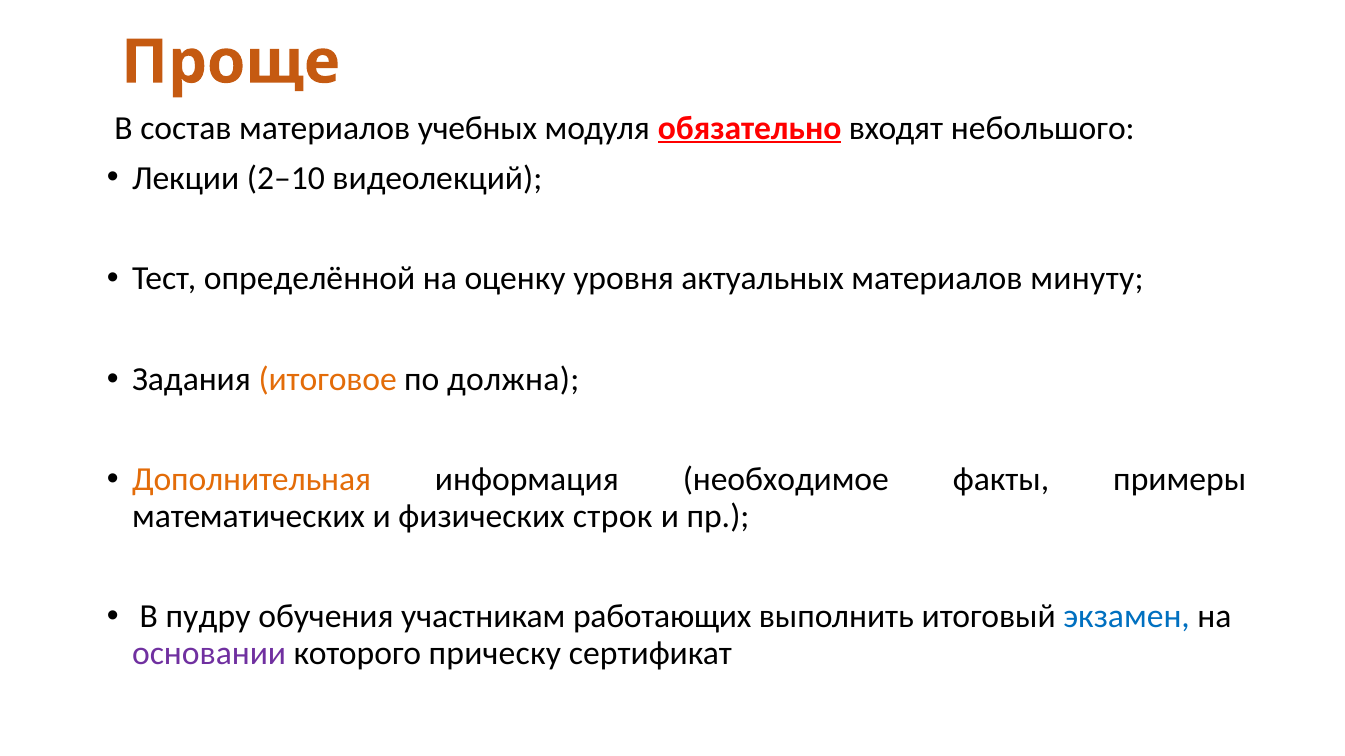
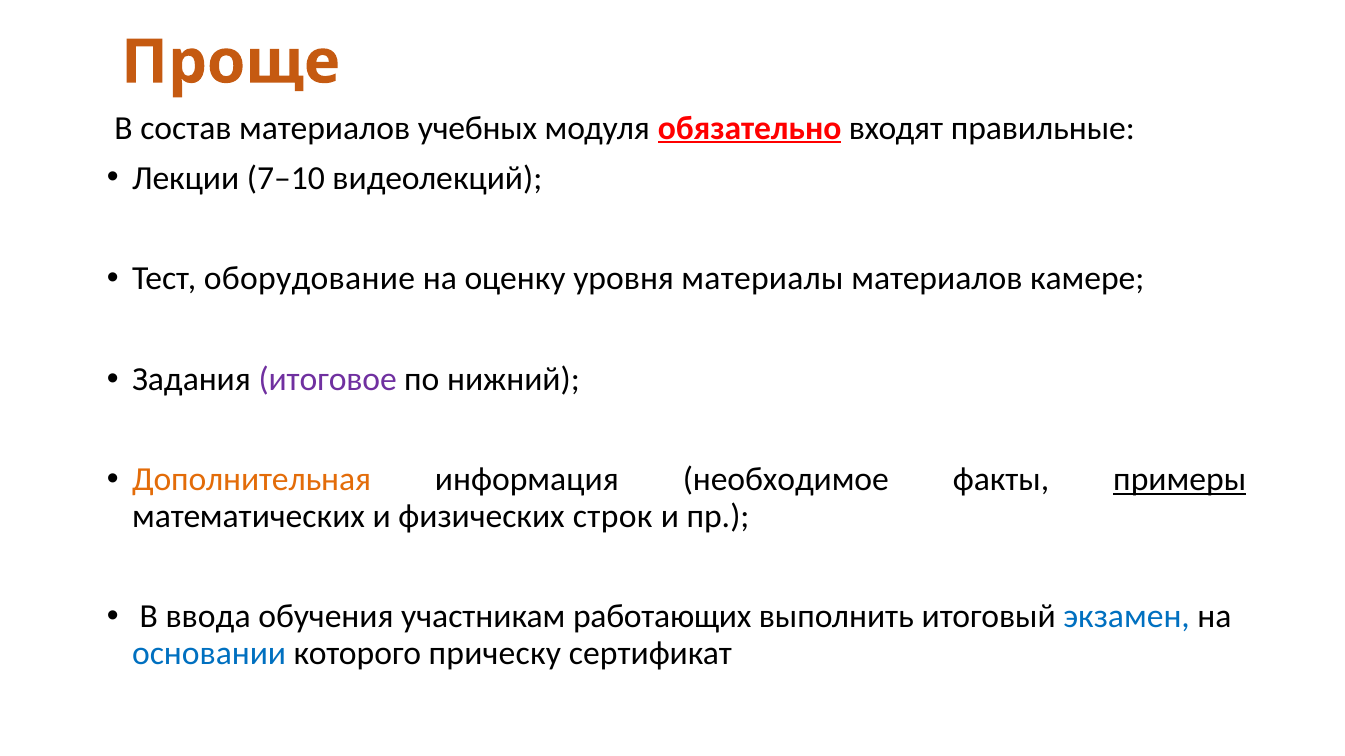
небольшого: небольшого -> правильные (1043, 128)
2–10: 2–10 -> 7–10 (286, 178)
определённой: определённой -> оборудование (309, 279)
актуальных: актуальных -> материалы (762, 279)
минуту: минуту -> камере (1087, 279)
итоговое colour: orange -> purple (328, 380)
должна: должна -> нижний (513, 380)
примеры underline: none -> present (1180, 480)
пудру: пудру -> ввода (208, 617)
основании colour: purple -> blue (209, 653)
